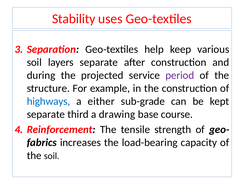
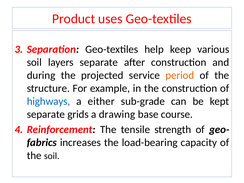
Stability: Stability -> Product (74, 19)
period colour: purple -> orange (180, 75)
third: third -> grids (78, 114)
